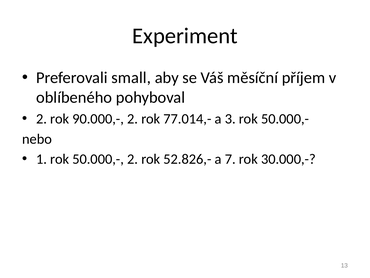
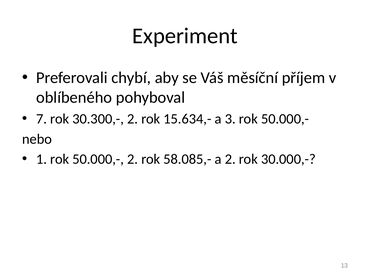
small: small -> chybí (131, 78)
2: 2 -> 7 (42, 119)
90.000,-: 90.000,- -> 30.300,- (98, 119)
77.014,-: 77.014,- -> 15.634,- (187, 119)
52.826,-: 52.826,- -> 58.085,- (187, 159)
a 7: 7 -> 2 (230, 159)
